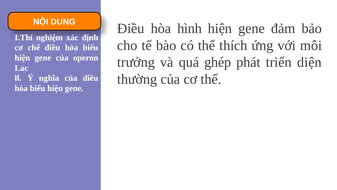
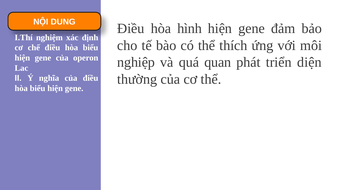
trưởng: trưởng -> nghiệp (136, 62)
ghép: ghép -> quan (218, 62)
